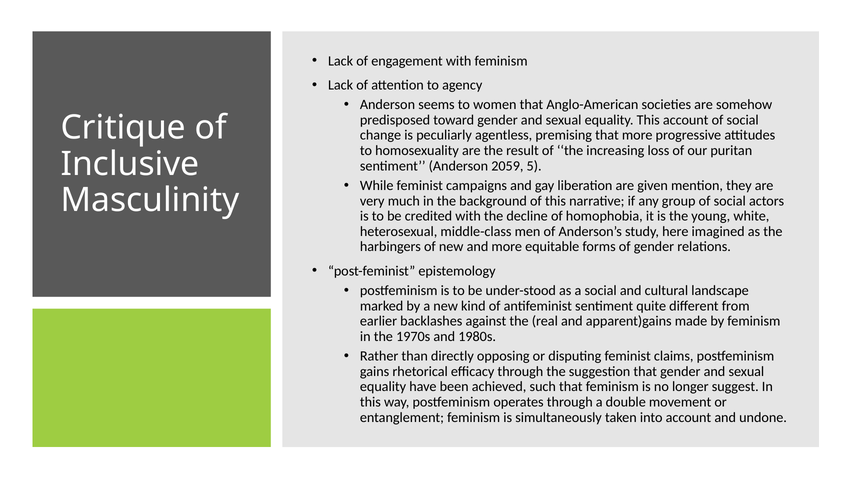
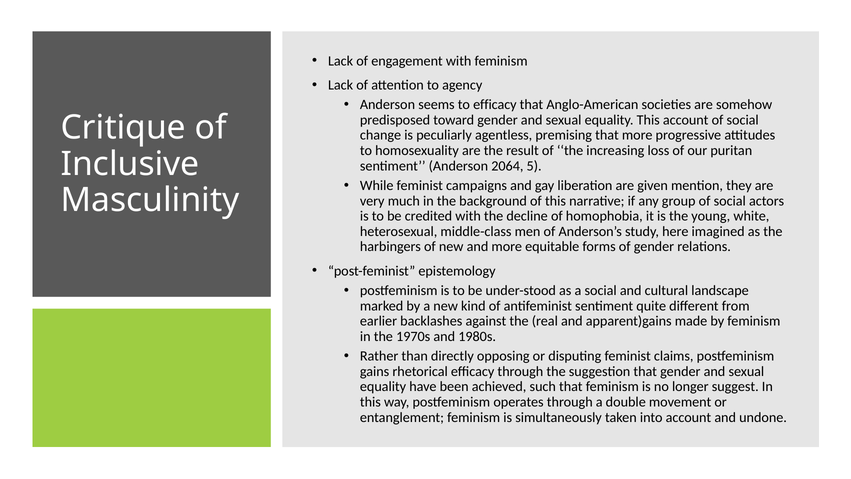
to women: women -> efficacy (495, 105)
2059: 2059 -> 2064 (507, 166)
